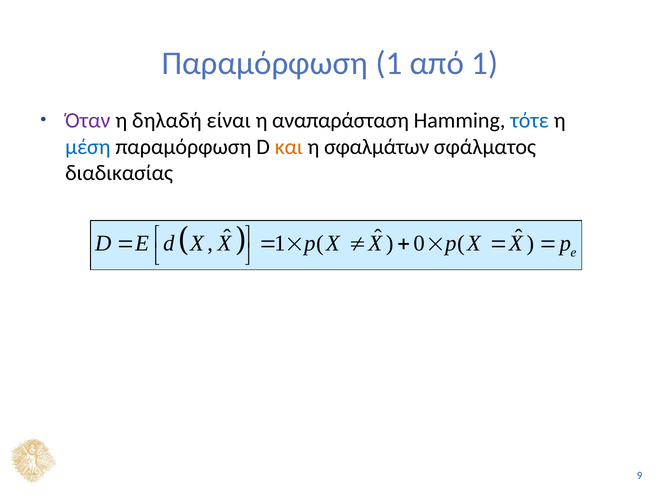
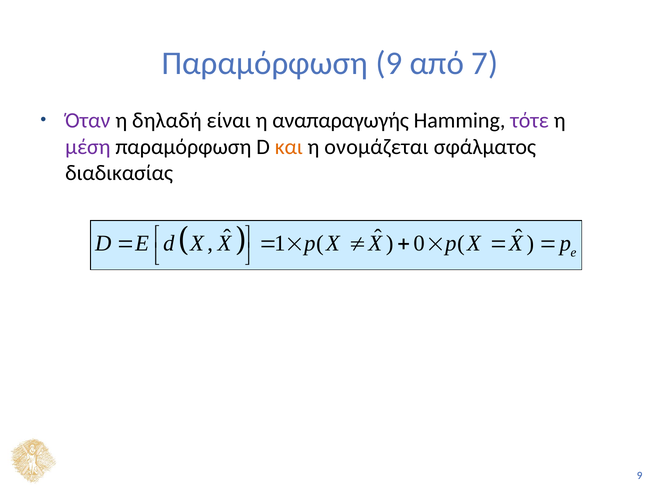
Παραμόρφωση 1: 1 -> 9 (389, 63)
από 1: 1 -> 7 (485, 63)
αναπαράσταση: αναπαράσταση -> αναπαραγωγής (341, 120)
τότε colour: blue -> purple (530, 120)
μέση colour: blue -> purple (88, 147)
σφαλμάτων: σφαλμάτων -> ονομάζεται (376, 147)
